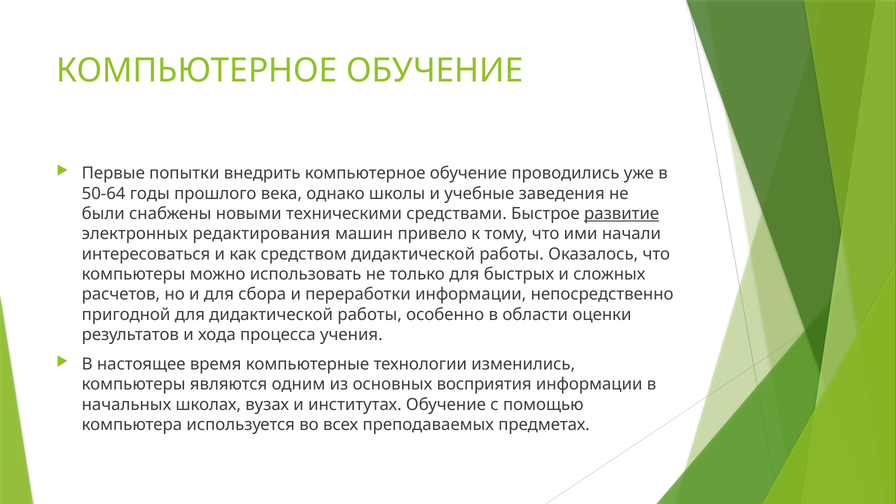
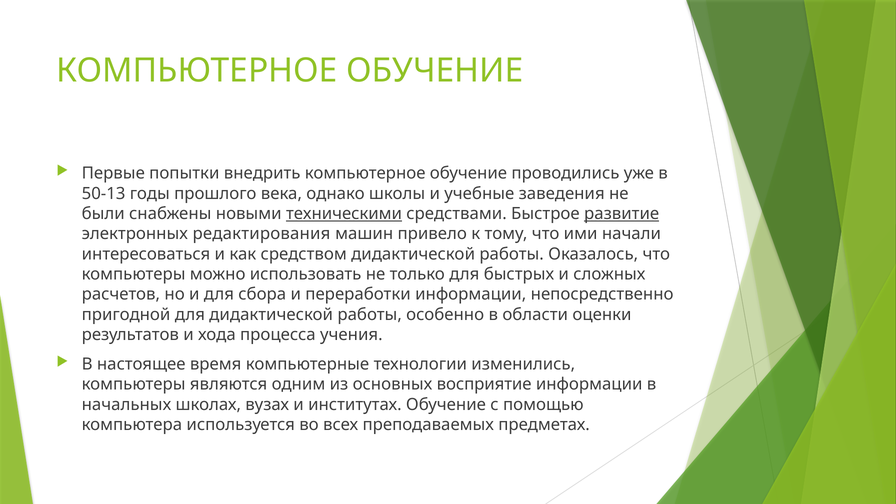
50-64: 50-64 -> 50-13 (104, 194)
техническими underline: none -> present (344, 214)
восприятия: восприятия -> восприятие (484, 384)
